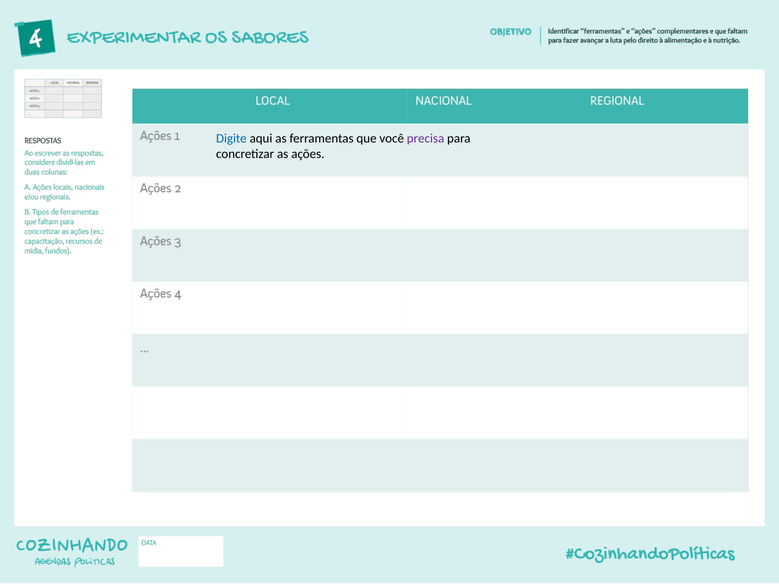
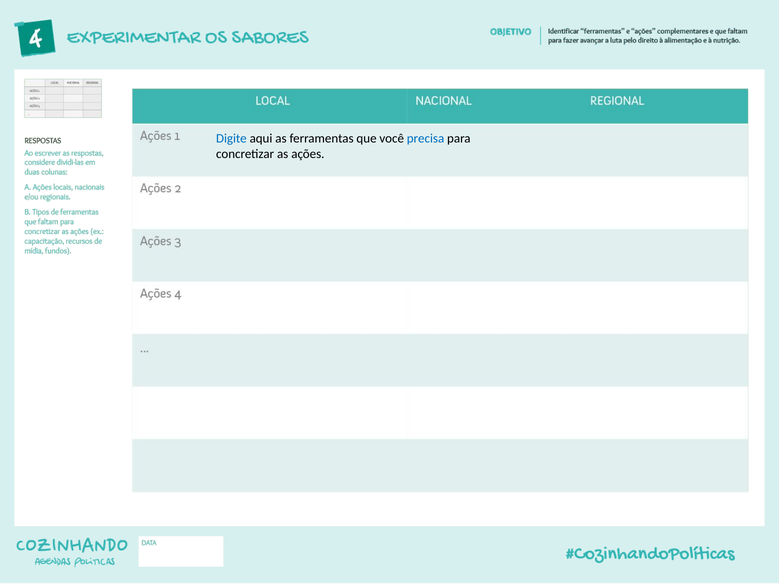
precisa colour: purple -> blue (426, 139)
